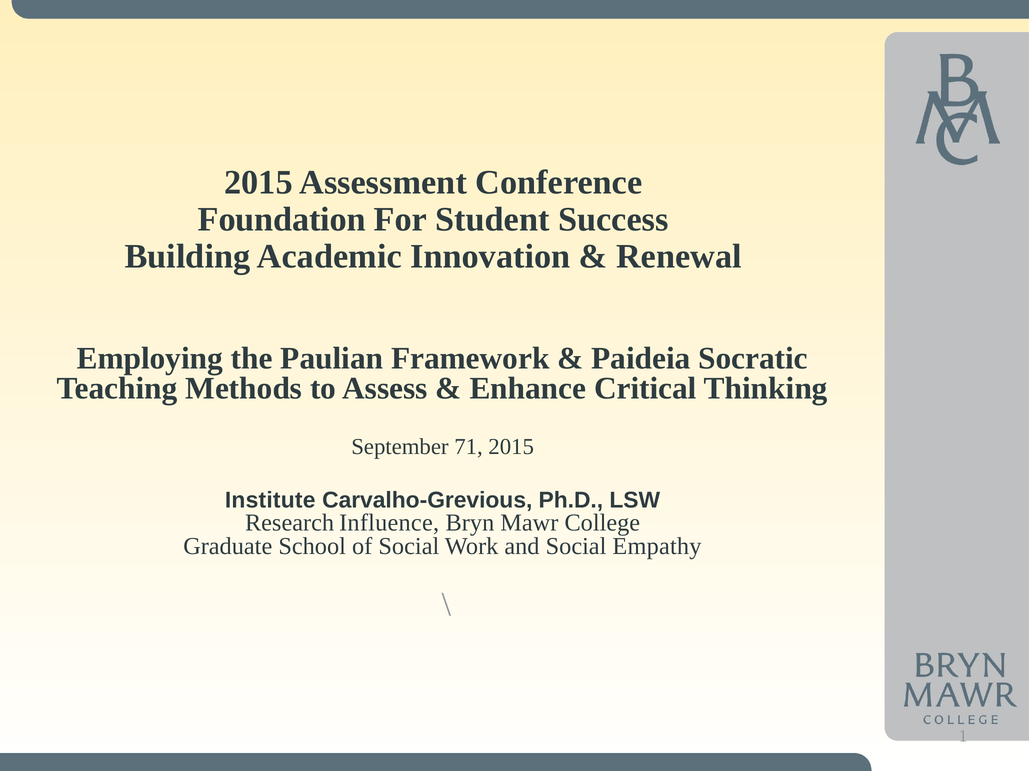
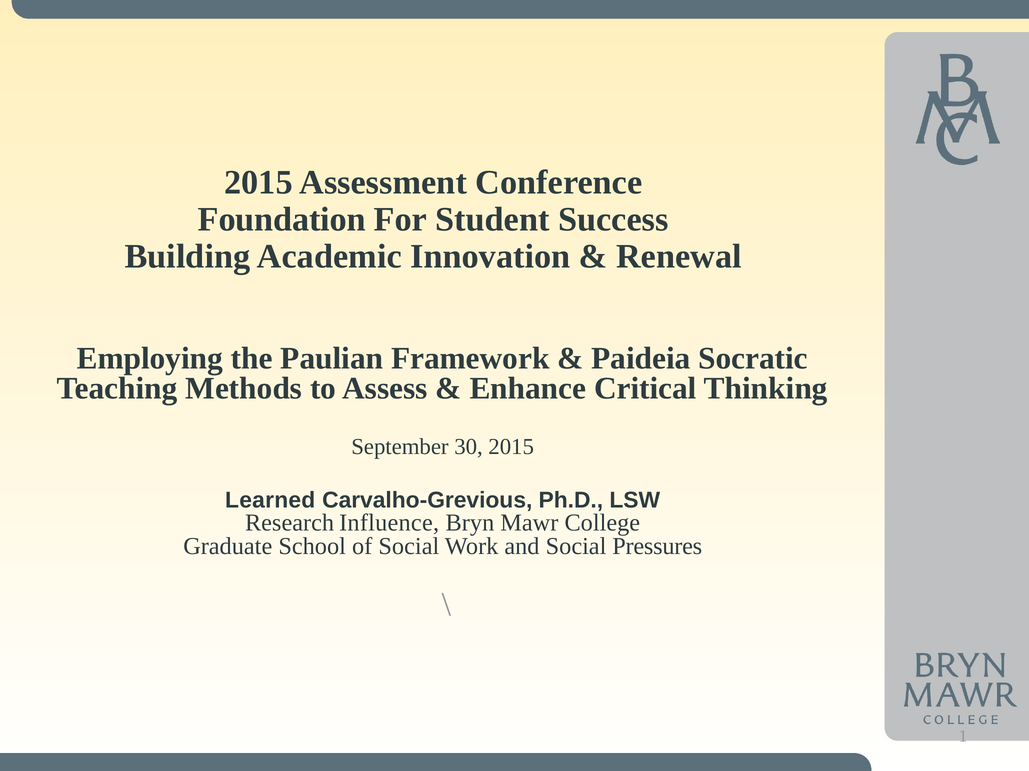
71: 71 -> 30 (469, 447)
Institute: Institute -> Learned (270, 501)
Empathy: Empathy -> Pressures (657, 547)
